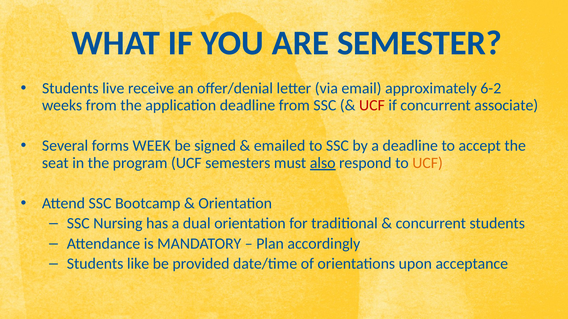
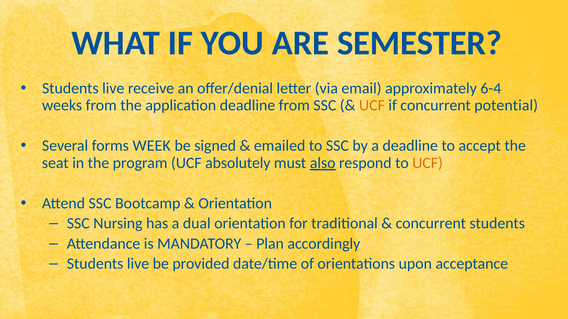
6-2: 6-2 -> 6-4 (491, 89)
UCF colour: red -> orange (372, 106)
associate: associate -> potential (506, 106)
semesters: semesters -> absolutely (238, 163)
like: like -> live (138, 264)
